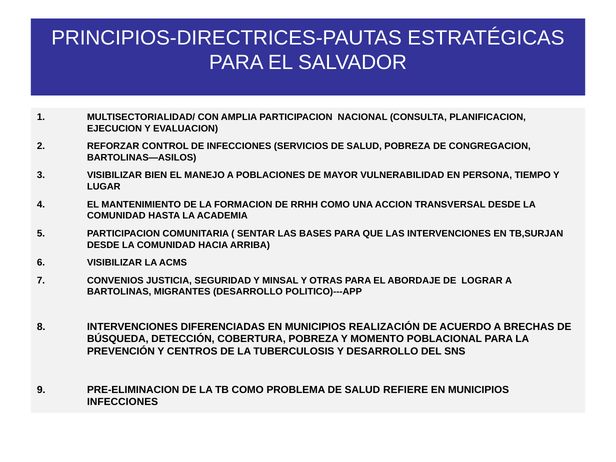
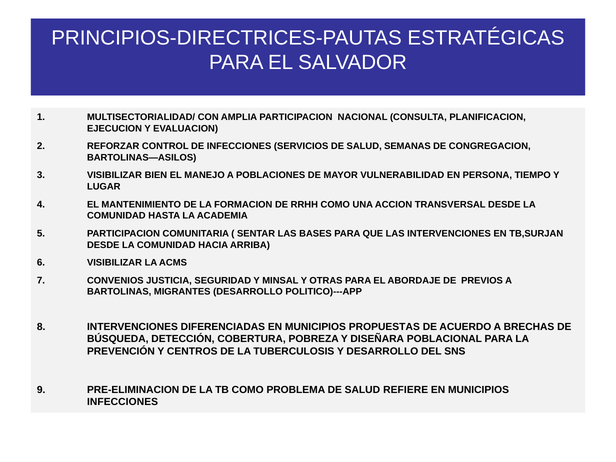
SALUD POBREZA: POBREZA -> SEMANAS (407, 146)
LOGRAR: LOGRAR -> PREVIOS (482, 280)
REALIZACIÓN: REALIZACIÓN -> PROPUESTAS (384, 327)
MOMENTO: MOMENTO -> DISEÑARA (377, 339)
